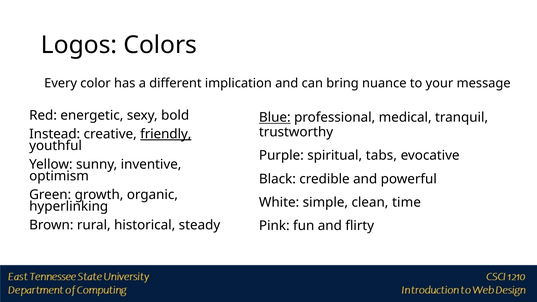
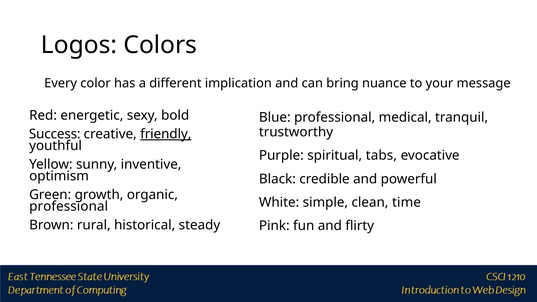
Blue underline: present -> none (275, 118)
Instead: Instead -> Success (55, 134)
hyperlinking: hyperlinking -> professional (69, 206)
